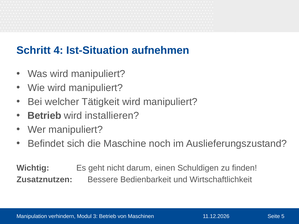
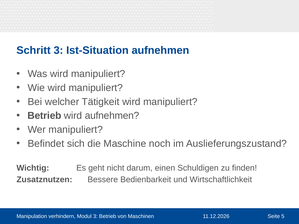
Schritt 4: 4 -> 3 (58, 50)
wird installieren: installieren -> aufnehmen (112, 116)
